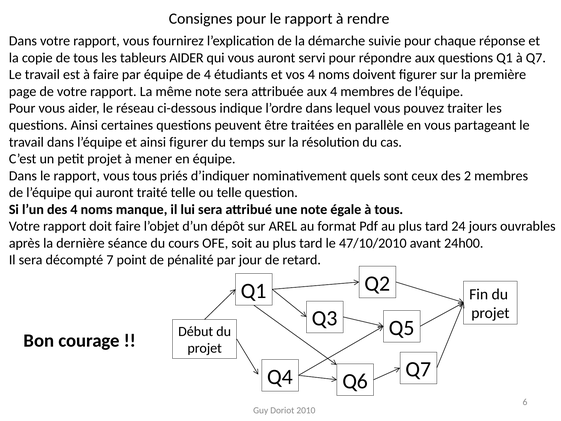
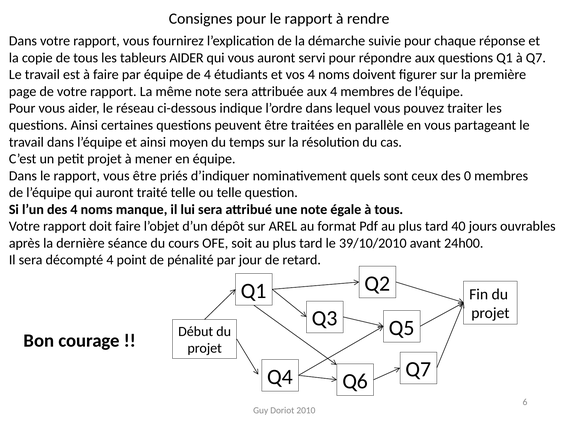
ainsi figurer: figurer -> moyen (189, 142)
vous tous: tous -> être (145, 176)
2: 2 -> 0 (468, 176)
24: 24 -> 40 (458, 226)
47/10/2010: 47/10/2010 -> 39/10/2010 (373, 243)
décompté 7: 7 -> 4 (110, 260)
